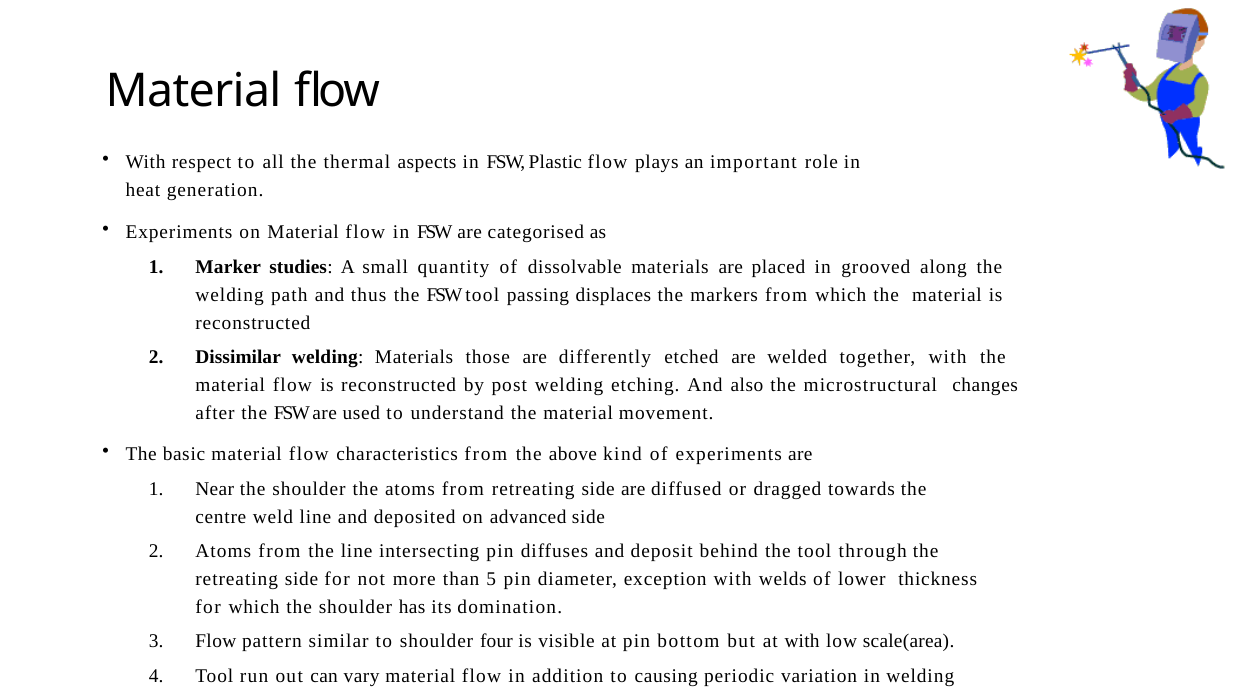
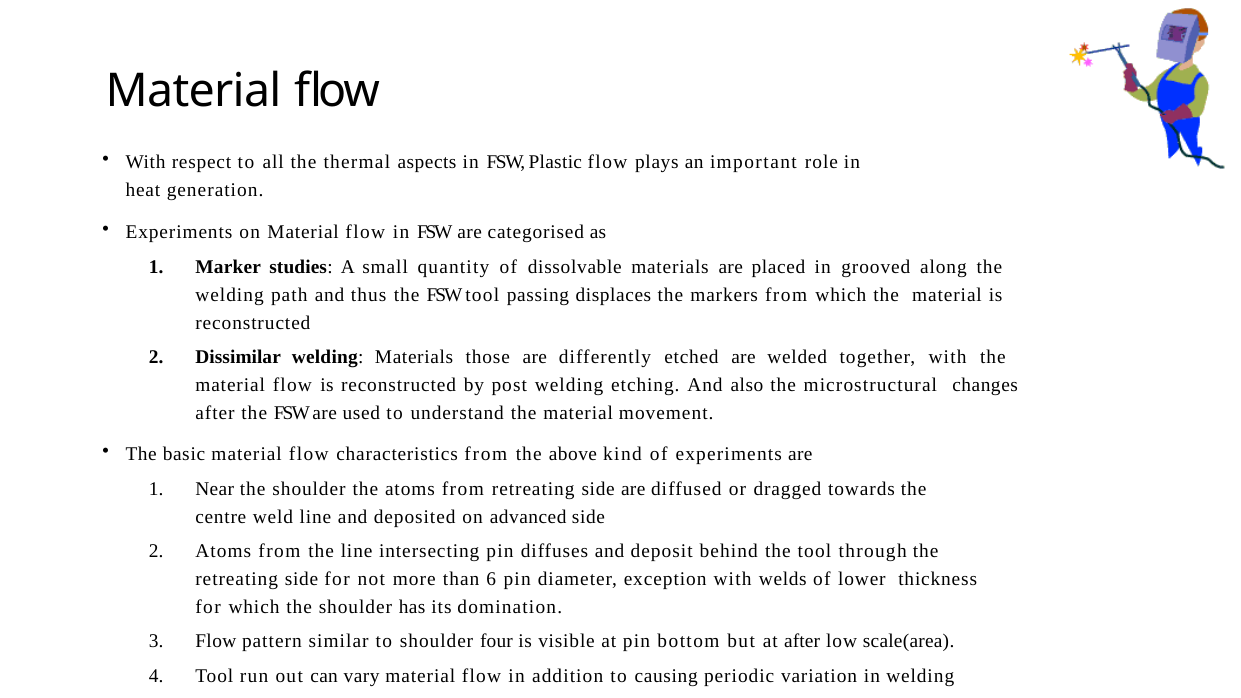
5: 5 -> 6 (491, 579)
at with: with -> after (802, 641)
